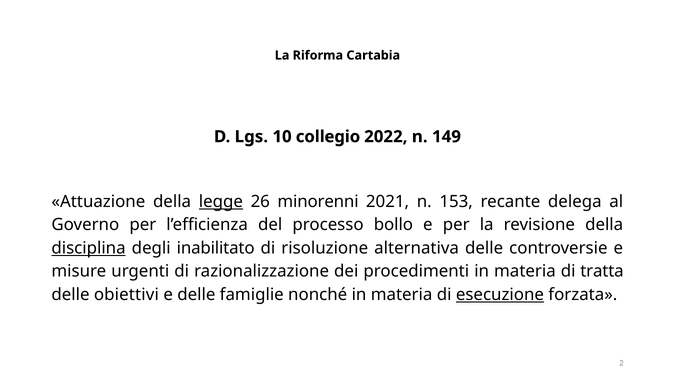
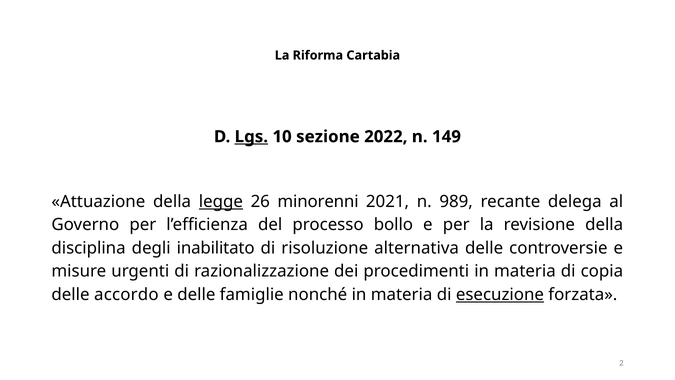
Lgs underline: none -> present (251, 137)
collegio: collegio -> sezione (328, 137)
153: 153 -> 989 (456, 202)
disciplina underline: present -> none (89, 248)
tratta: tratta -> copia (602, 271)
obiettivi: obiettivi -> accordo (126, 294)
